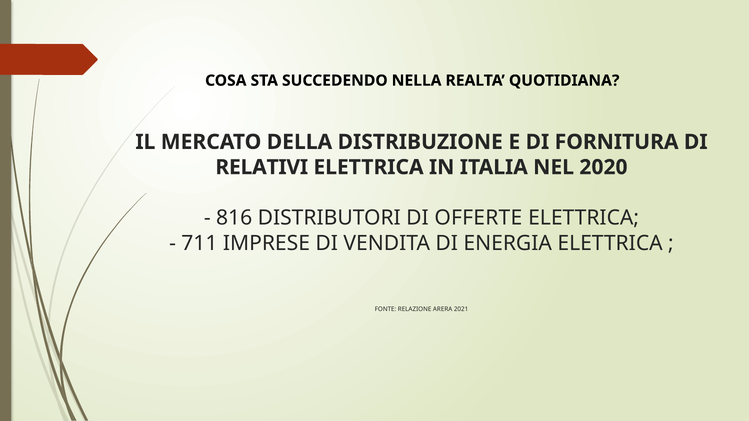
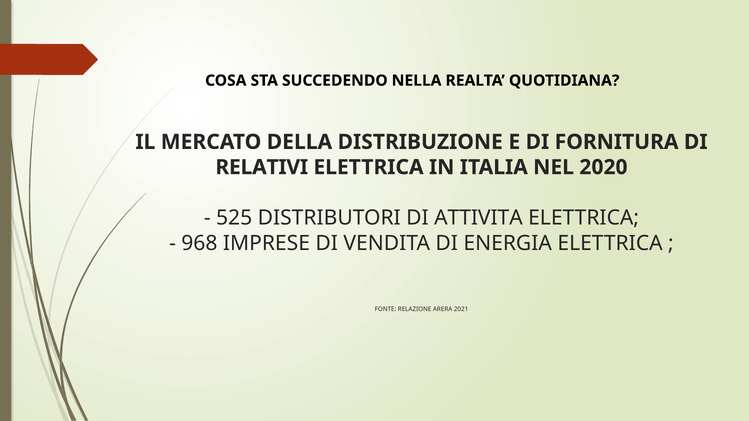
816: 816 -> 525 (234, 218)
OFFERTE: OFFERTE -> ATTIVITA (478, 218)
711: 711 -> 968 (199, 243)
